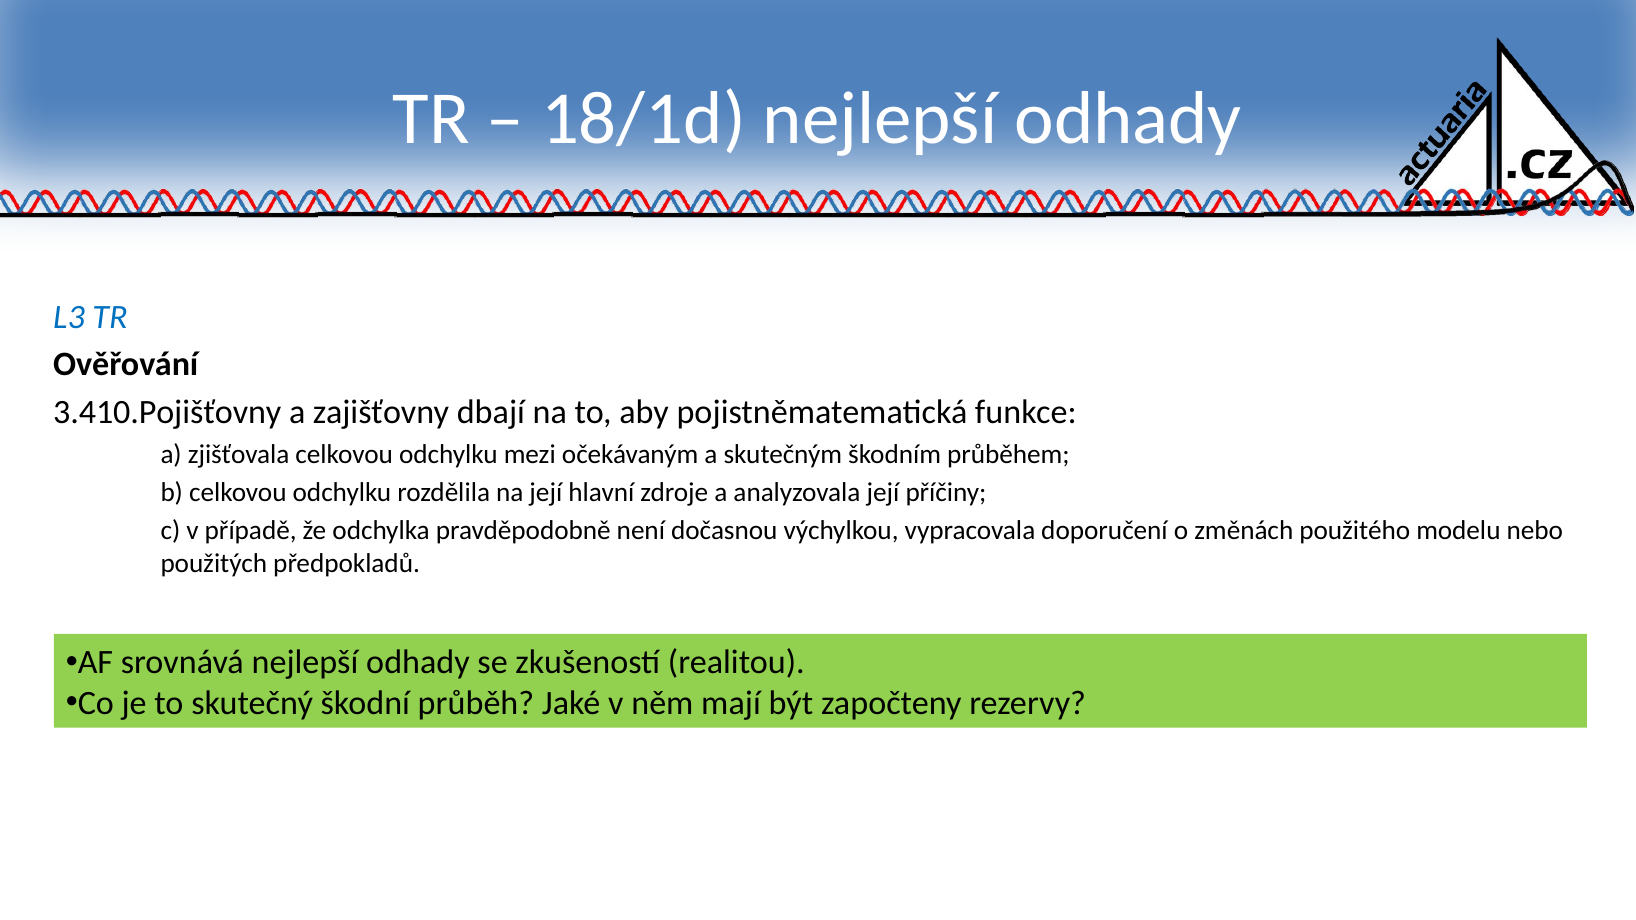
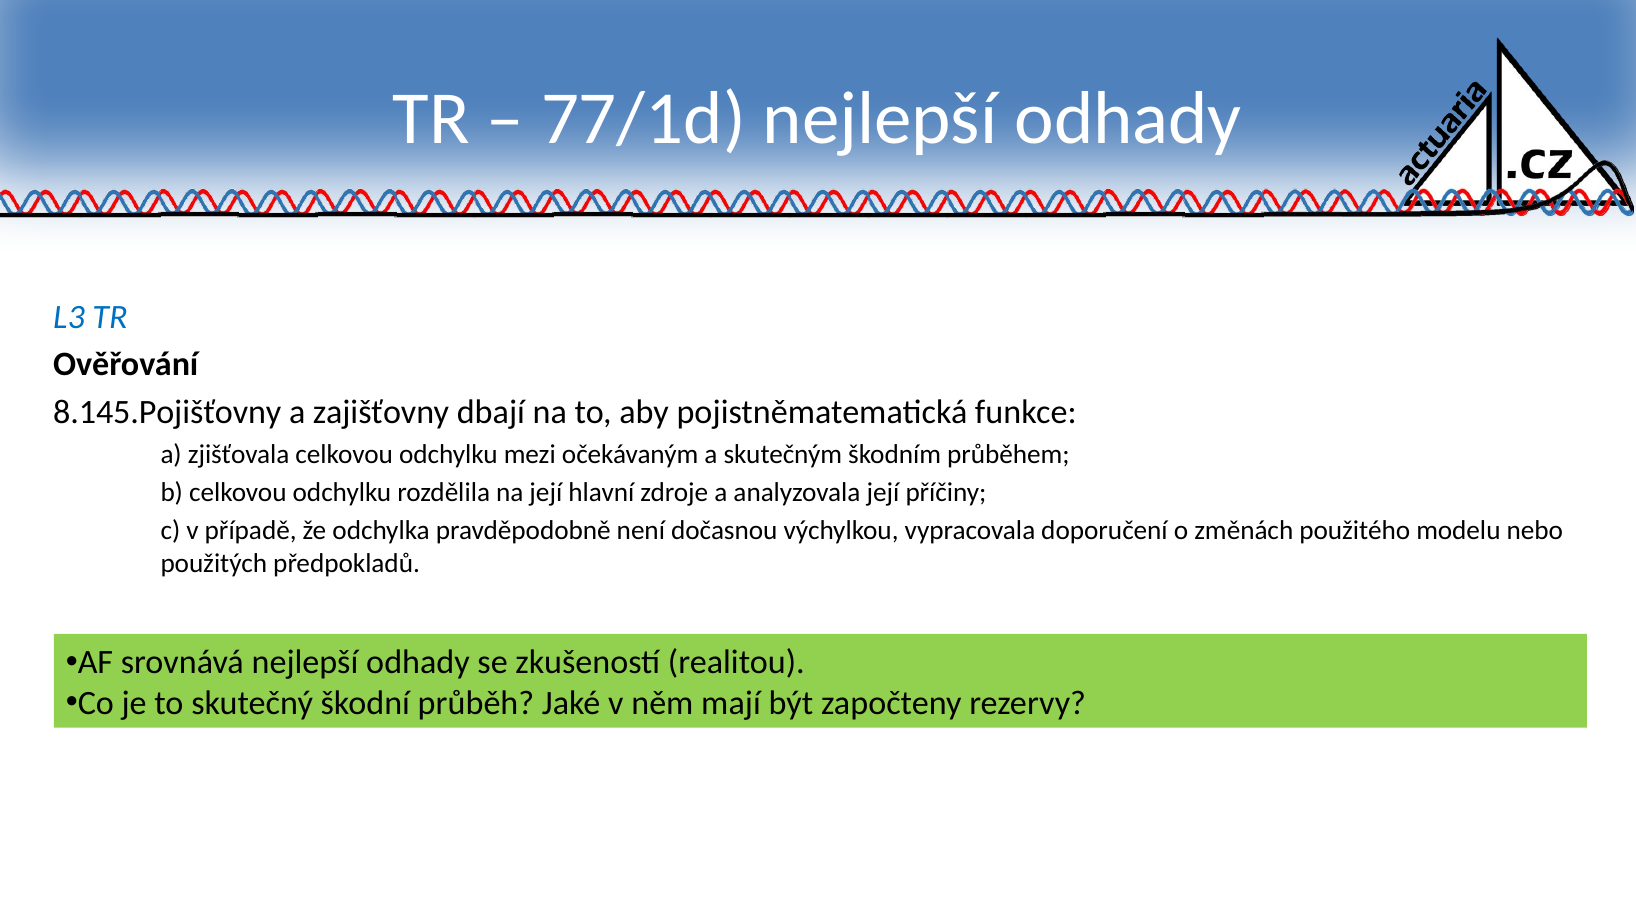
18/1d: 18/1d -> 77/1d (644, 119)
3.410.Pojišťovny: 3.410.Pojišťovny -> 8.145.Pojišťovny (167, 412)
